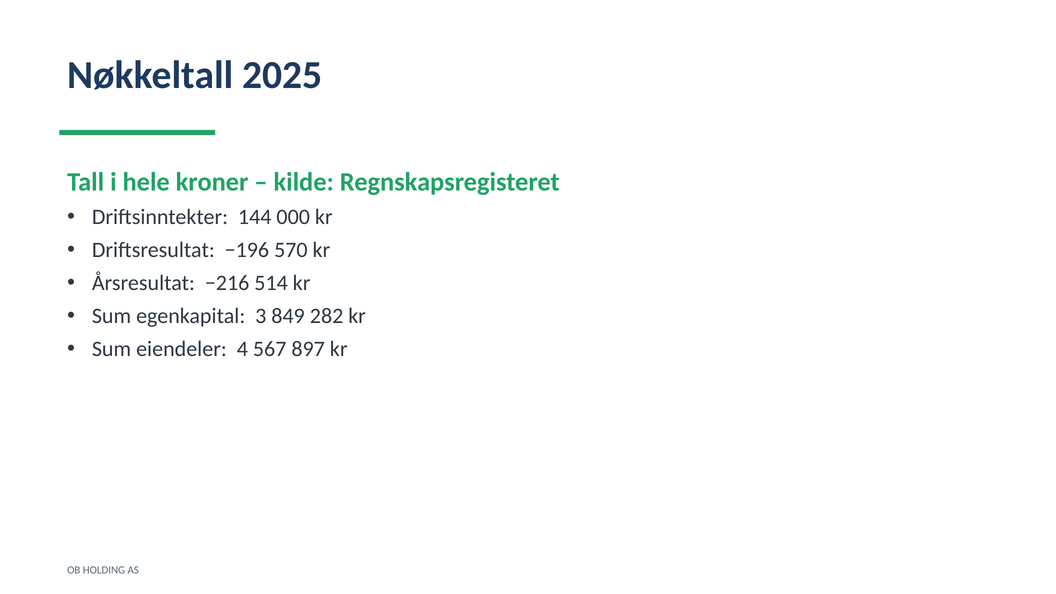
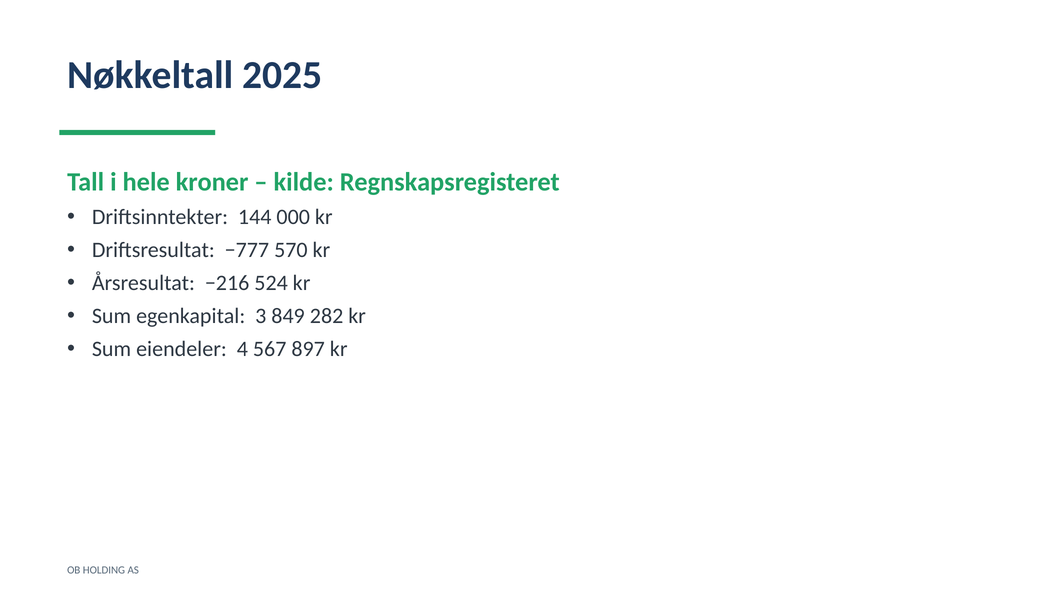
−196: −196 -> −777 (247, 250)
514: 514 -> 524 (271, 283)
